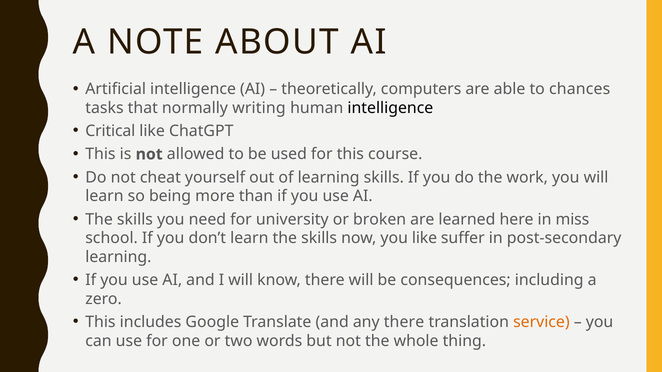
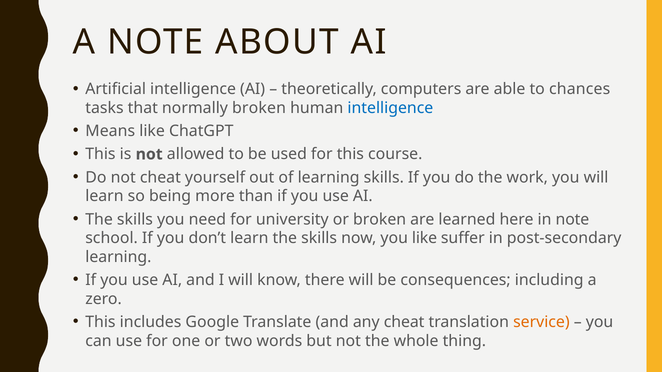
normally writing: writing -> broken (259, 108)
intelligence colour: black -> blue (390, 108)
Critical: Critical -> Means (110, 131)
in miss: miss -> note (572, 220)
any there: there -> cheat (404, 322)
